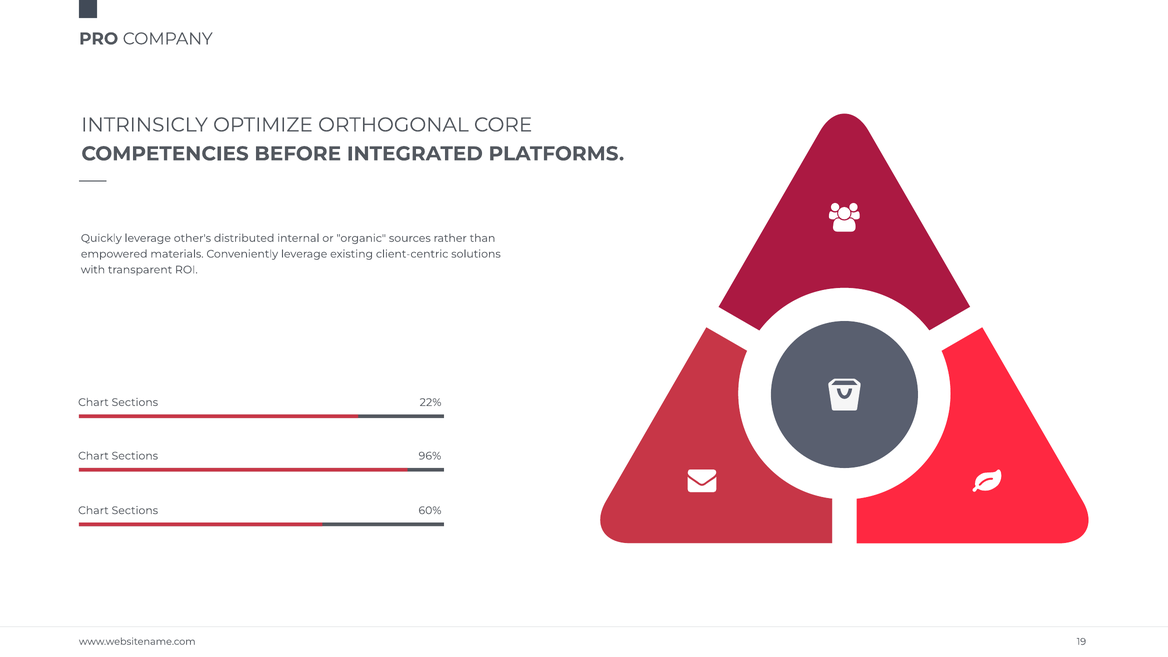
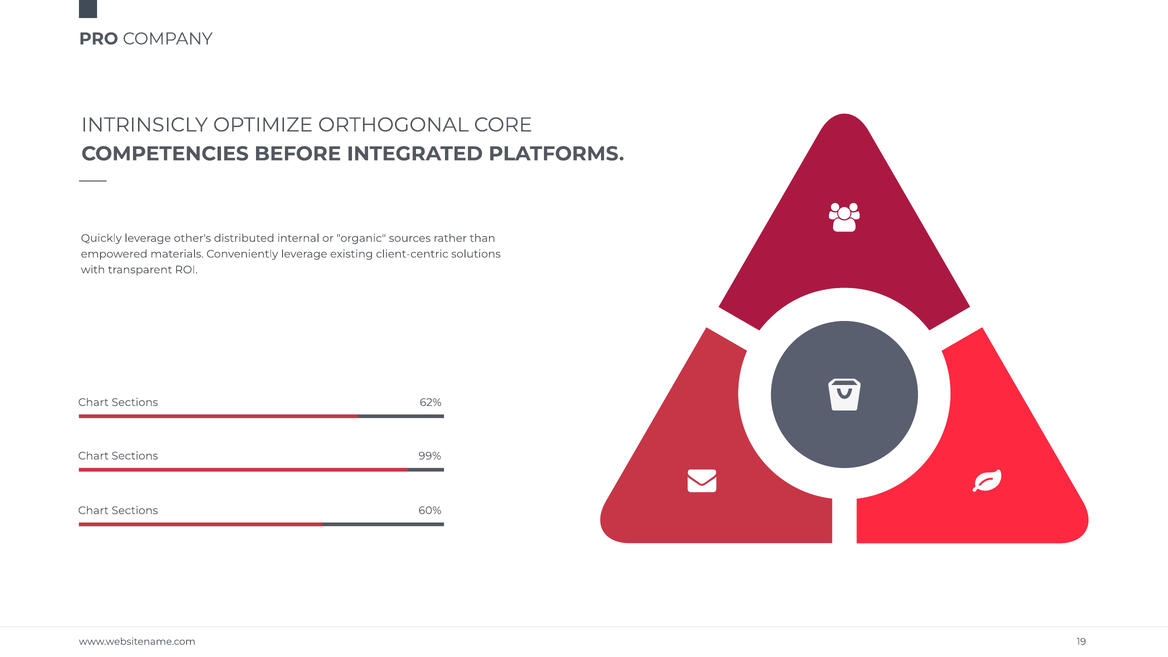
22%: 22% -> 62% (431, 402)
96%: 96% -> 99% (430, 456)
